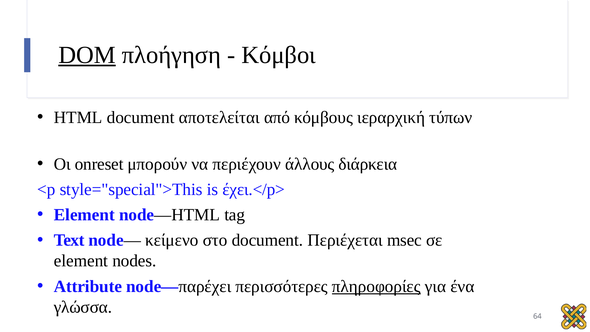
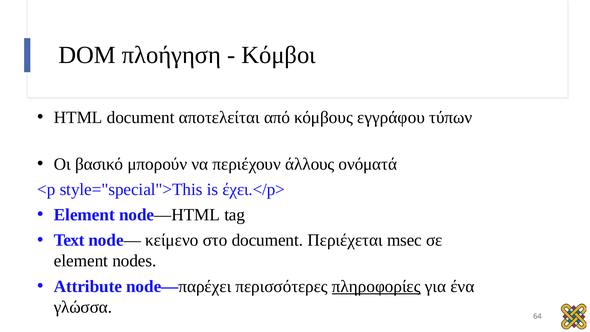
DOM underline: present -> none (87, 55)
ιεραρχική: ιεραρχική -> εγγράφου (391, 117)
onreset: onreset -> βασικό (99, 164)
διάρκεια: διάρκεια -> ονόματά (368, 164)
